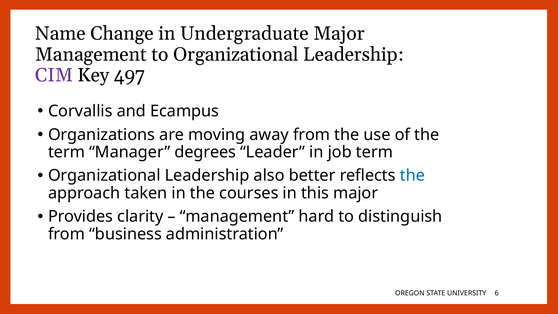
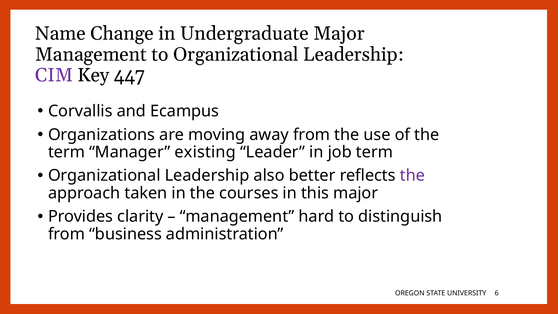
497: 497 -> 447 (129, 75)
degrees: degrees -> existing (205, 152)
the colour: blue -> purple (412, 176)
